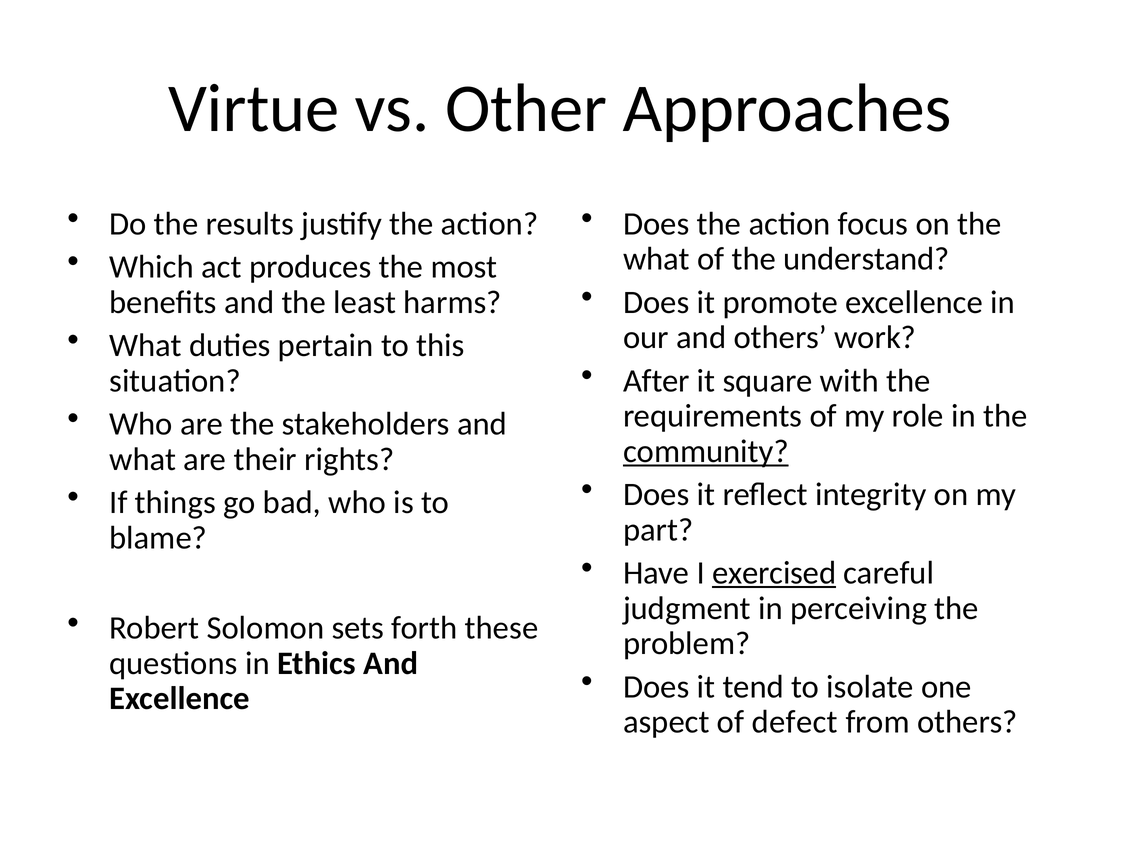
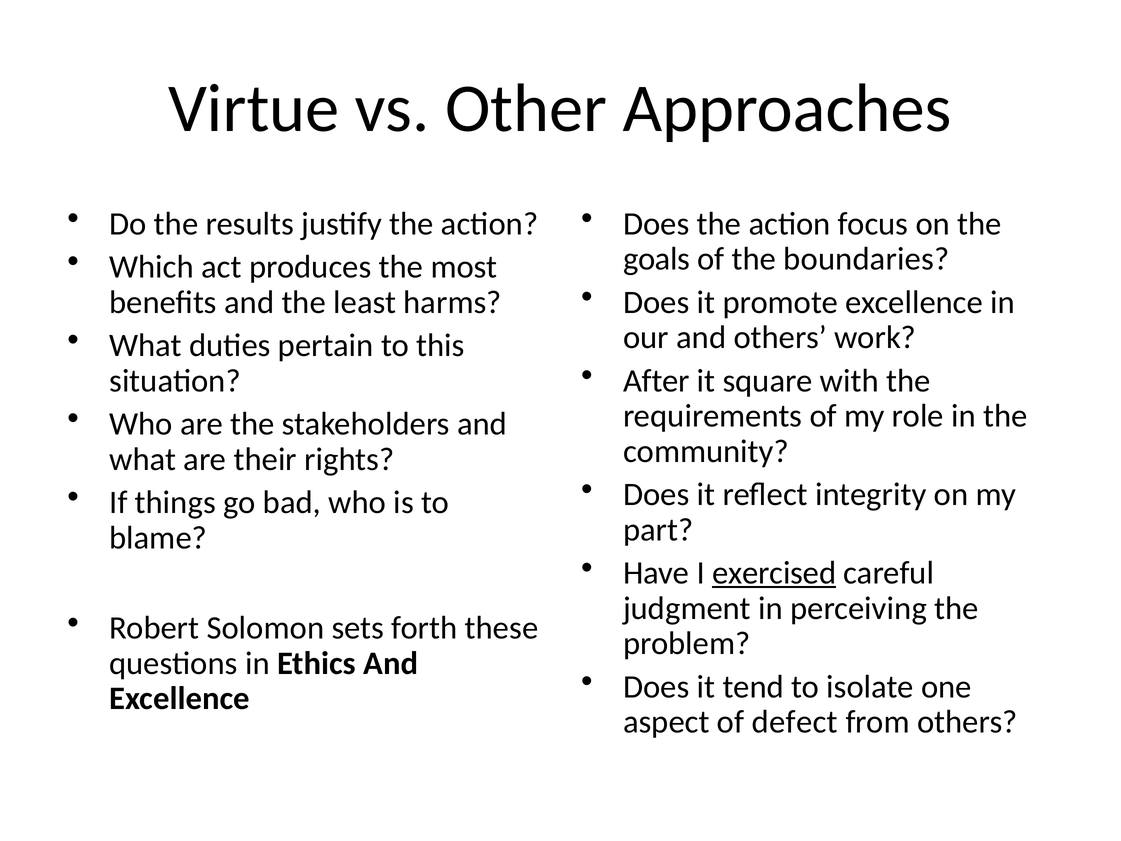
what: what -> goals (657, 259)
understand: understand -> boundaries (866, 259)
community underline: present -> none (706, 451)
